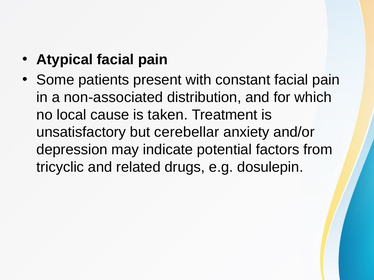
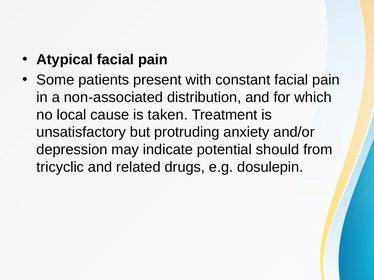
cerebellar: cerebellar -> protruding (187, 132)
factors: factors -> should (278, 150)
